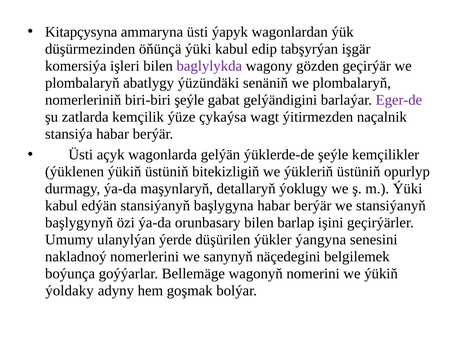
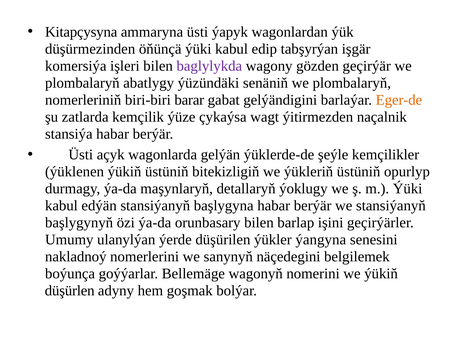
biri-biri şeýle: şeýle -> barar (189, 100)
Eger-de colour: purple -> orange (399, 100)
ýoldaky: ýoldaky -> düşürlen (70, 291)
